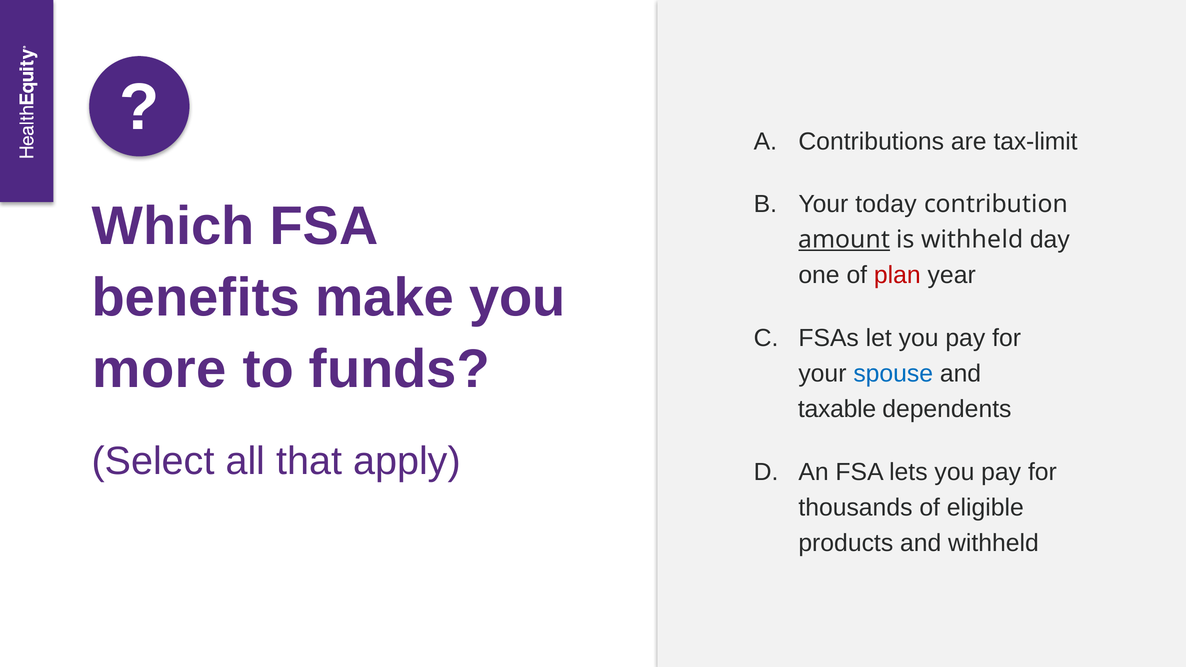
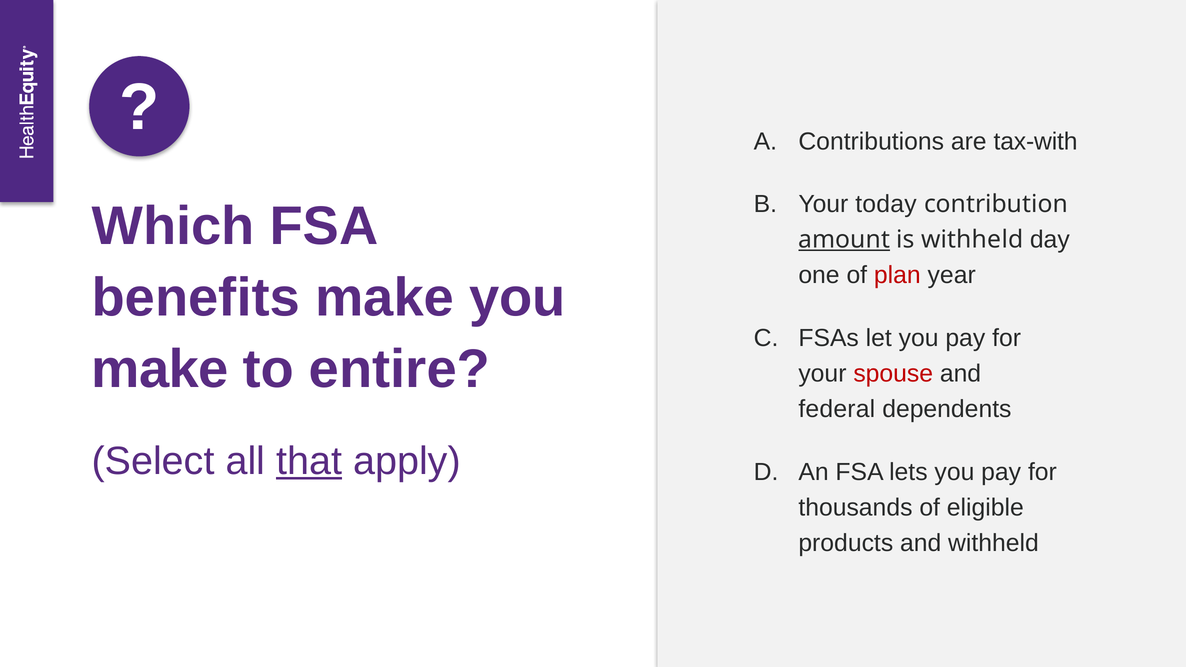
tax-limit: tax-limit -> tax-with (1036, 141)
more: more -> make (160, 370)
funds: funds -> entire (399, 370)
spouse colour: blue -> red (893, 374)
taxable: taxable -> federal (837, 409)
that underline: none -> present (309, 461)
